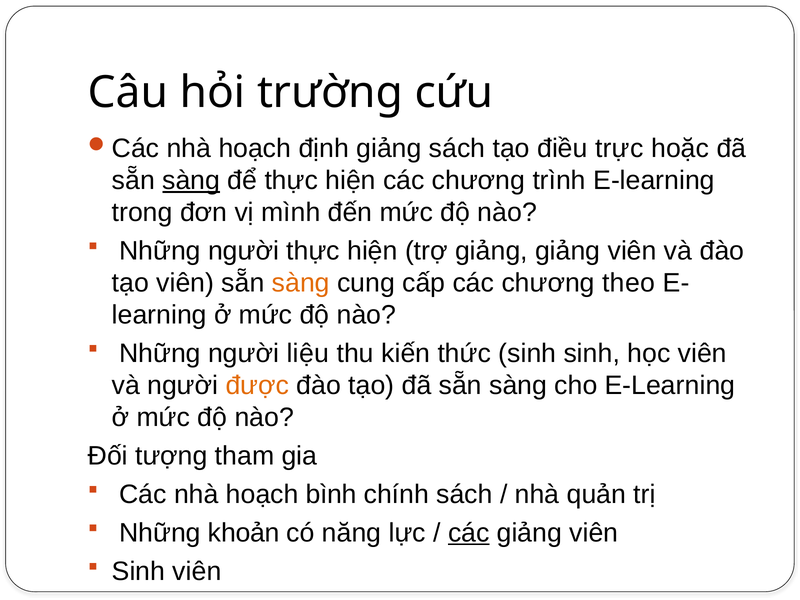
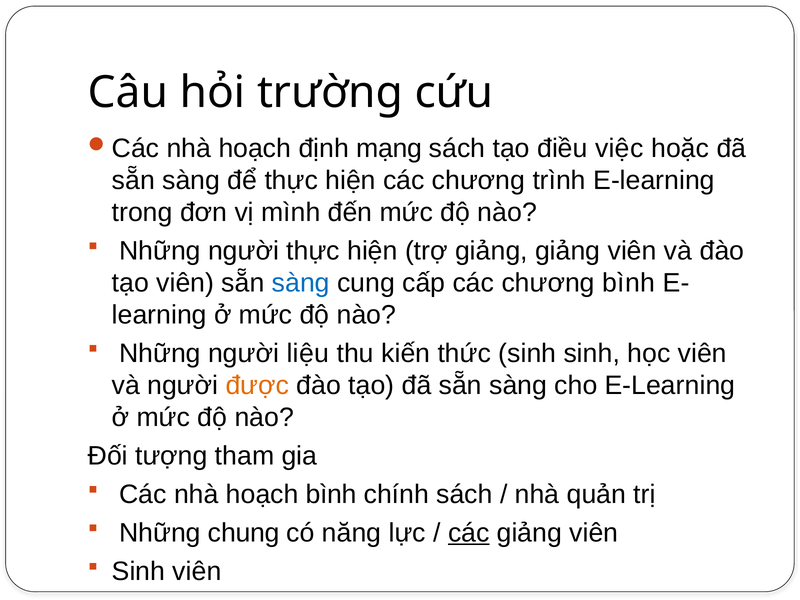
định giảng: giảng -> mạng (389, 148)
trực: trực -> việc (619, 148)
sàng underline: present -> none (191, 180)
sàng colour: orange -> blue (301, 283)
chương theo: theo -> bình (629, 283)
khoản: khoản -> chung (244, 533)
